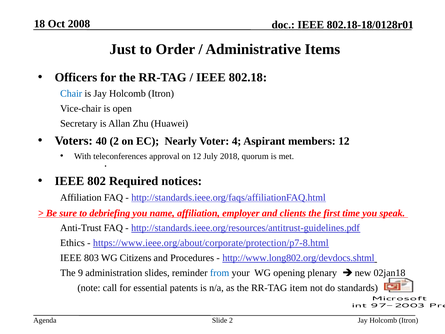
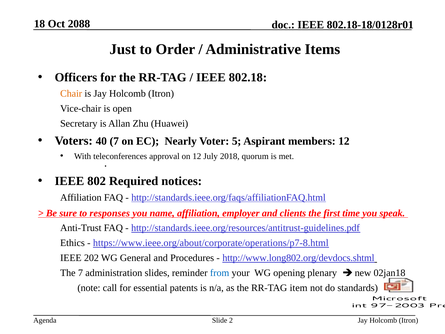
2008: 2008 -> 2088 (79, 24)
Chair colour: blue -> orange (71, 94)
40 2: 2 -> 7 (114, 141)
4: 4 -> 5 (237, 141)
debriefing: debriefing -> responses (110, 213)
https://www.ieee.org/about/corporate/protection/p7-8.html: https://www.ieee.org/about/corporate/protection/p7-8.html -> https://www.ieee.org/about/corporate/operations/p7-8.html (211, 243)
803: 803 -> 202 (91, 258)
Citizens: Citizens -> General (136, 258)
The 9: 9 -> 7 (80, 273)
